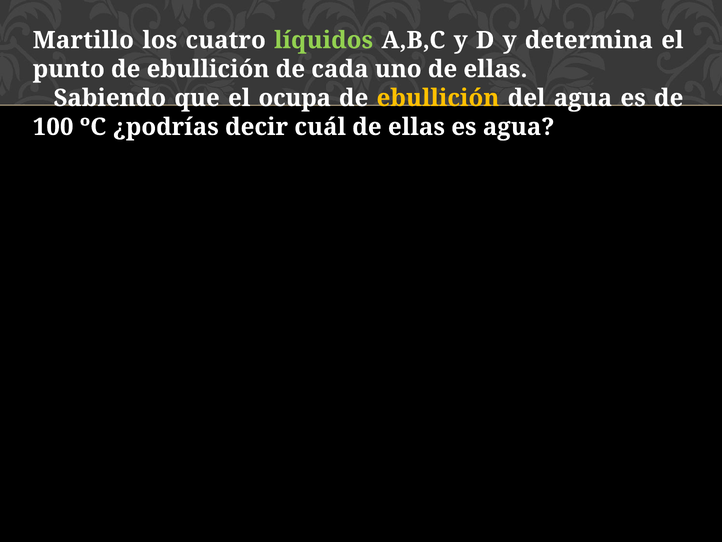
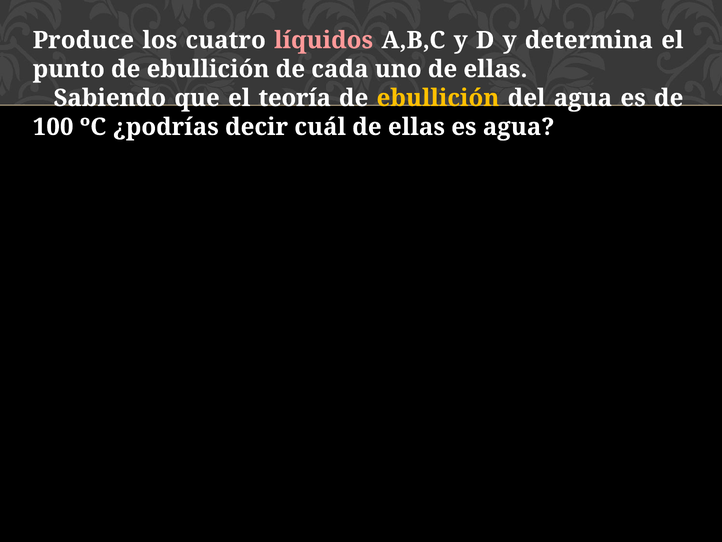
Martillo: Martillo -> Produce (83, 40)
líquidos colour: light green -> pink (324, 40)
ocupa: ocupa -> teoría (295, 98)
